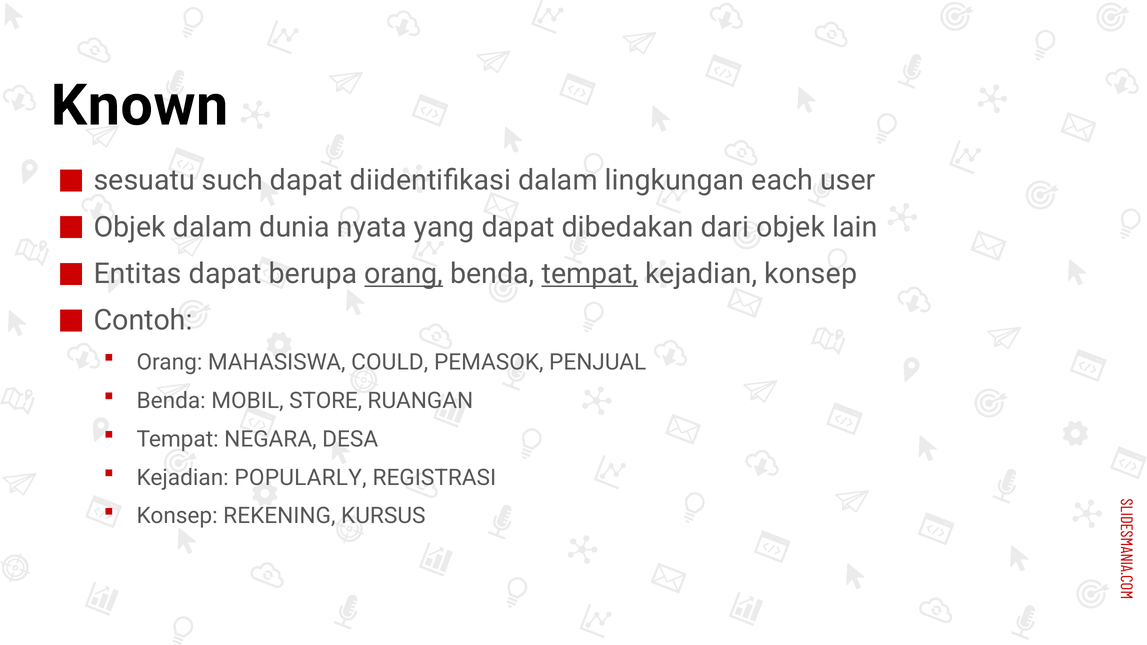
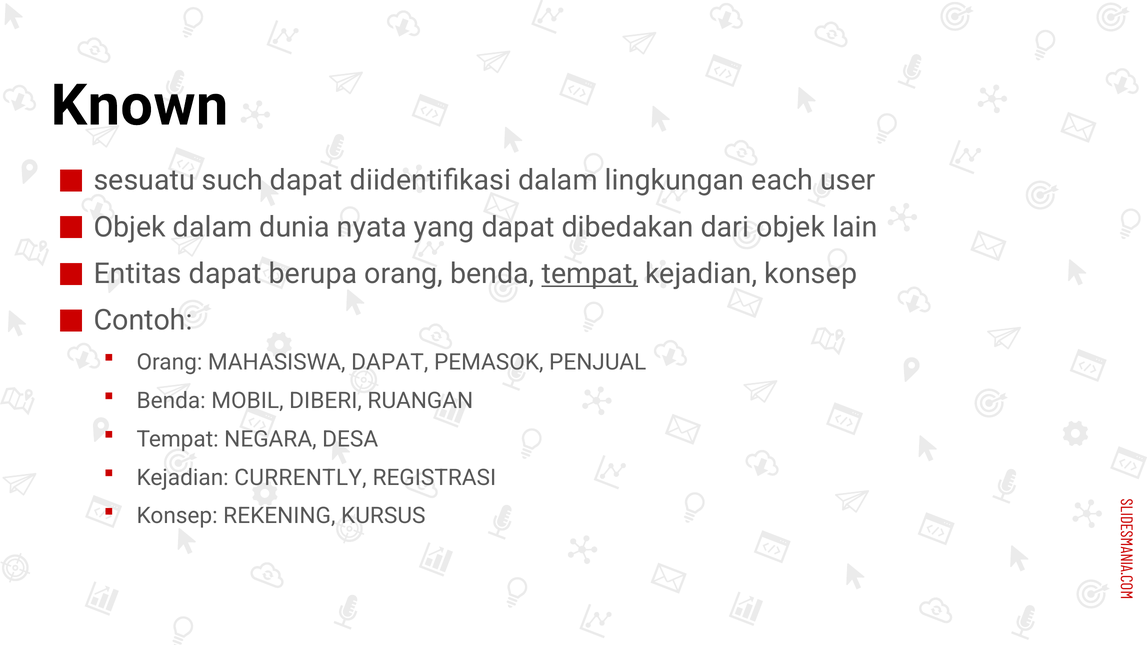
orang underline: present -> none (404, 274)
MAHASISWA COULD: COULD -> DAPAT (390, 362)
STORE: STORE -> DIBERI (326, 401)
POPULARLY: POPULARLY -> CURRENTLY (301, 478)
